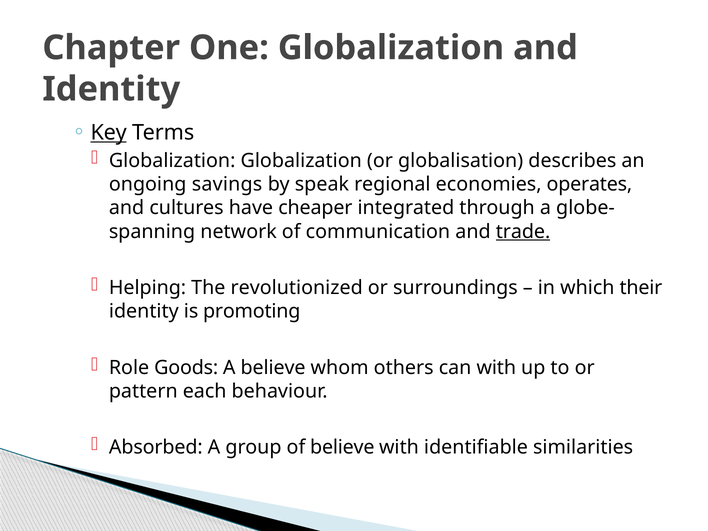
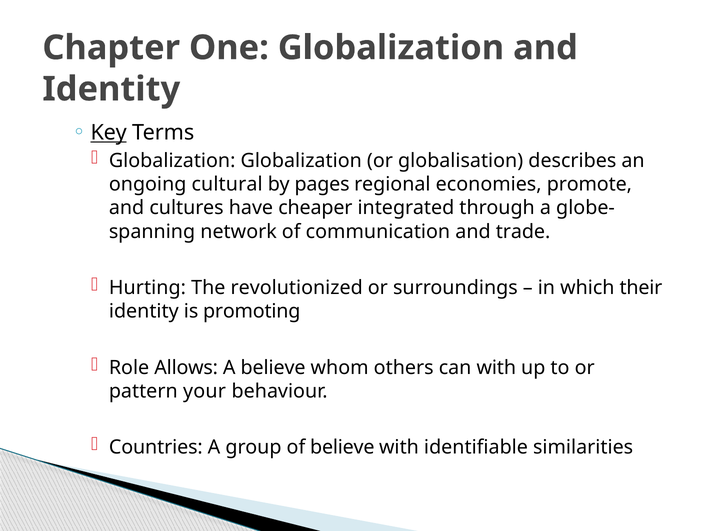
savings: savings -> cultural (227, 184)
speak: speak -> pages (322, 184)
operates: operates -> promote (589, 184)
trade underline: present -> none (523, 232)
Helping: Helping -> Hurting (147, 288)
Goods: Goods -> Allows (186, 368)
each: each -> your (205, 391)
Absorbed: Absorbed -> Countries (156, 447)
